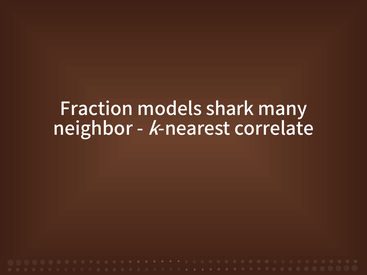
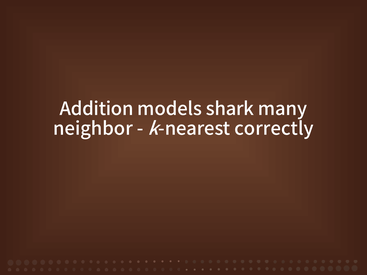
Fraction: Fraction -> Addition (97, 109)
correlate: correlate -> correctly (274, 129)
